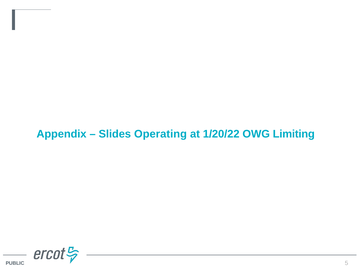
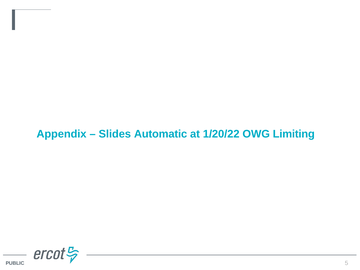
Operating: Operating -> Automatic (161, 134)
